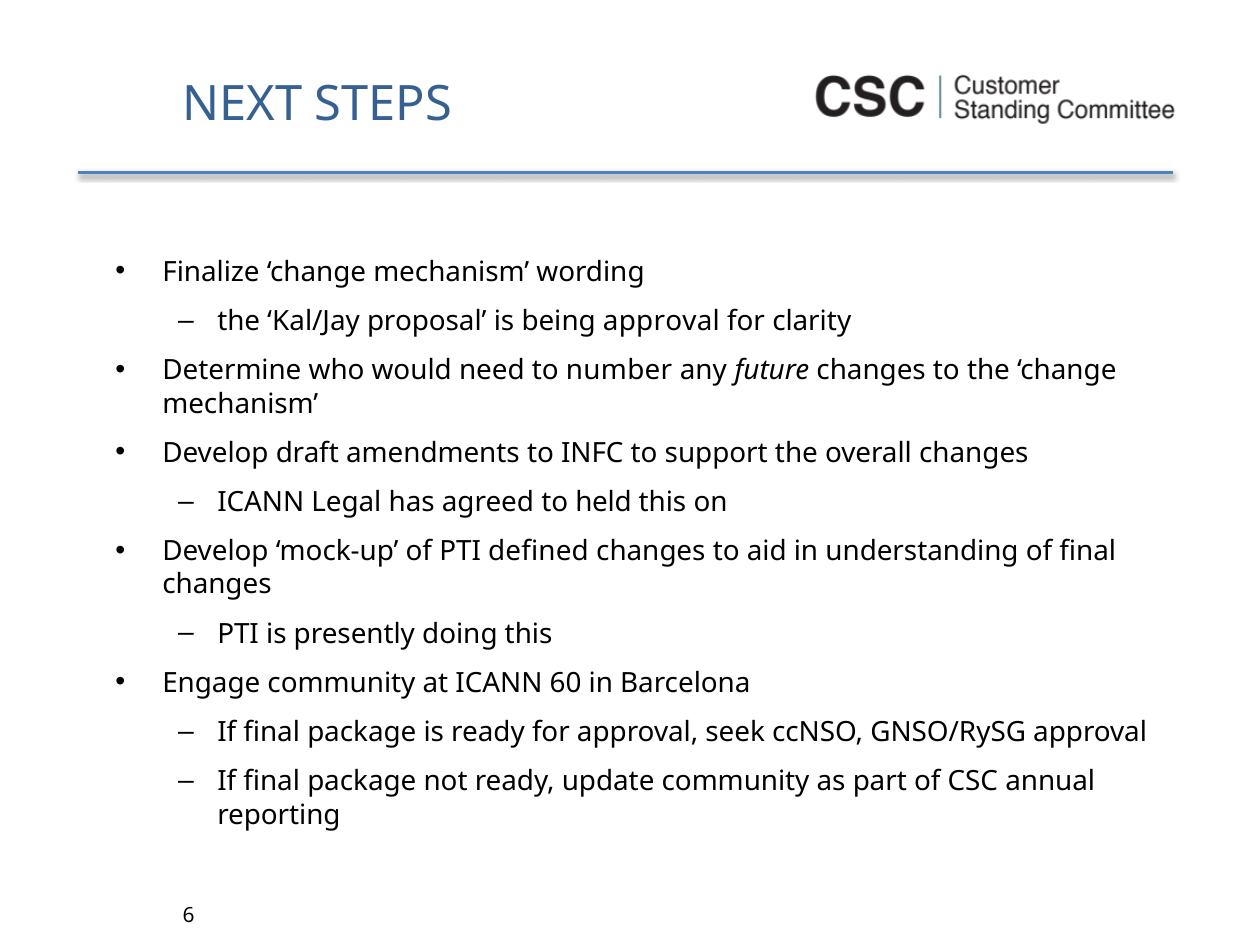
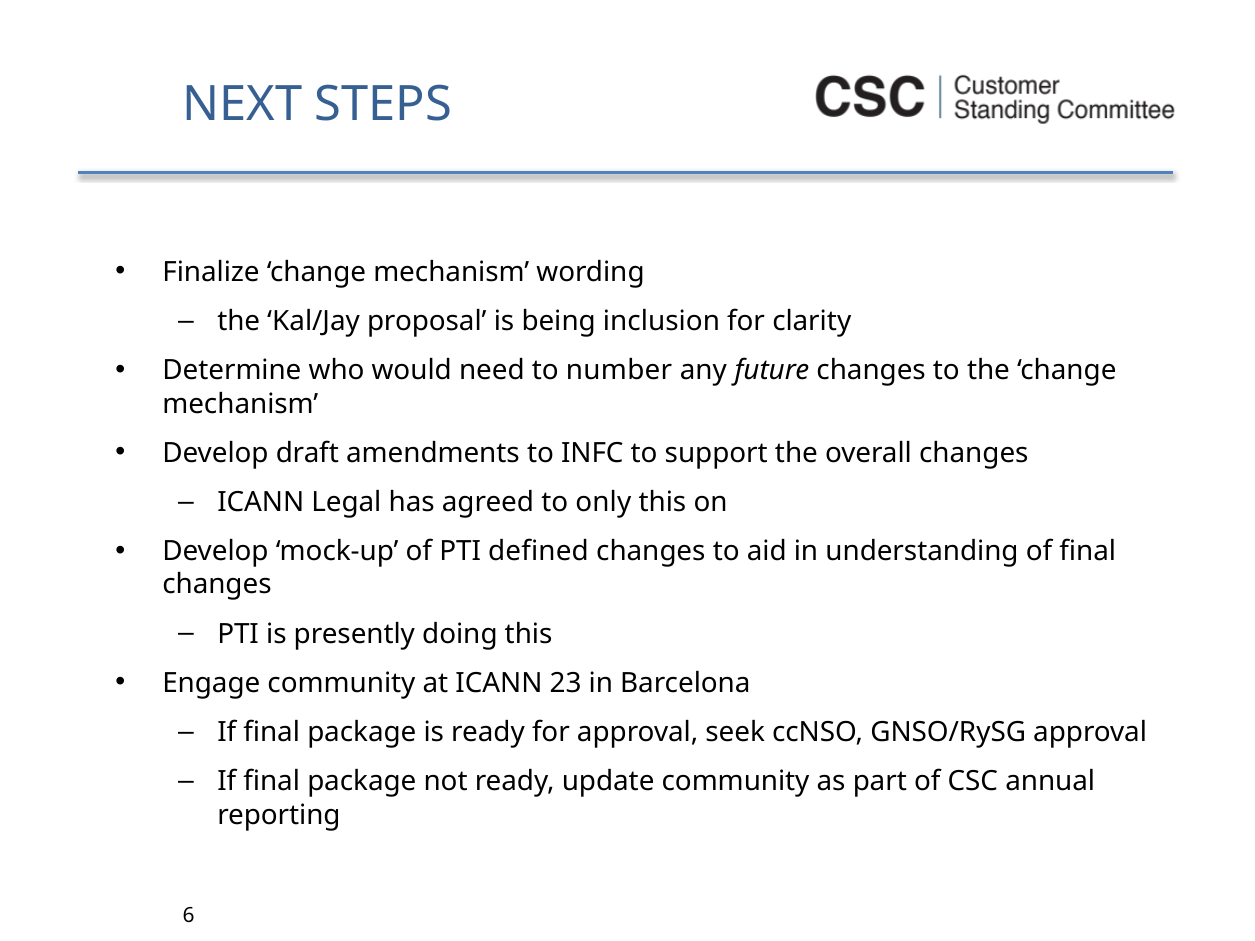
being approval: approval -> inclusion (661, 321)
held: held -> only (603, 502)
60: 60 -> 23 (566, 683)
